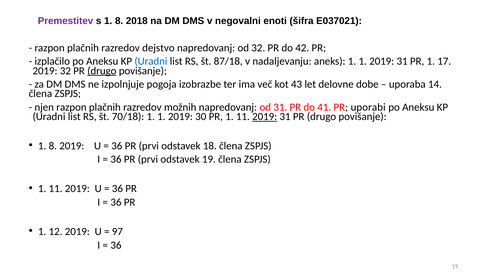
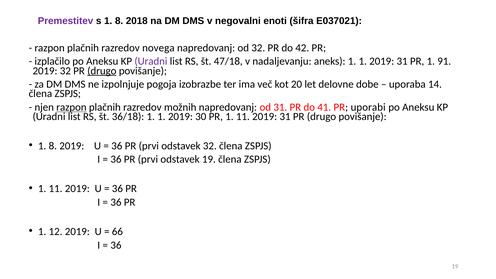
dejstvo: dejstvo -> novega (158, 48)
Uradni colour: blue -> purple (151, 61)
87/18: 87/18 -> 47/18 (228, 61)
17: 17 -> 91 (444, 61)
43: 43 -> 20 (297, 84)
razpon underline: none -> present (71, 107)
70/18: 70/18 -> 36/18 (128, 117)
2019 underline: present -> none (265, 117)
odstavek 18: 18 -> 32 (210, 146)
97: 97 -> 66 (117, 232)
